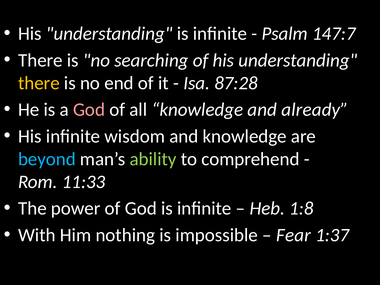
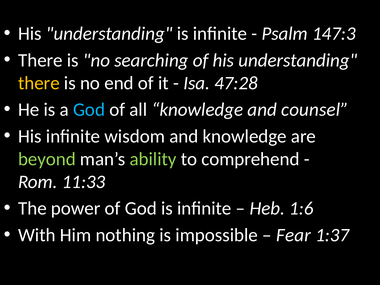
147:7: 147:7 -> 147:3 (334, 34)
87:28: 87:28 -> 47:28 (236, 83)
God colour: pink -> light blue (89, 110)
already: already -> counsel (315, 110)
beyond colour: light blue -> light green (47, 159)
1:8: 1:8 -> 1:6 (301, 208)
